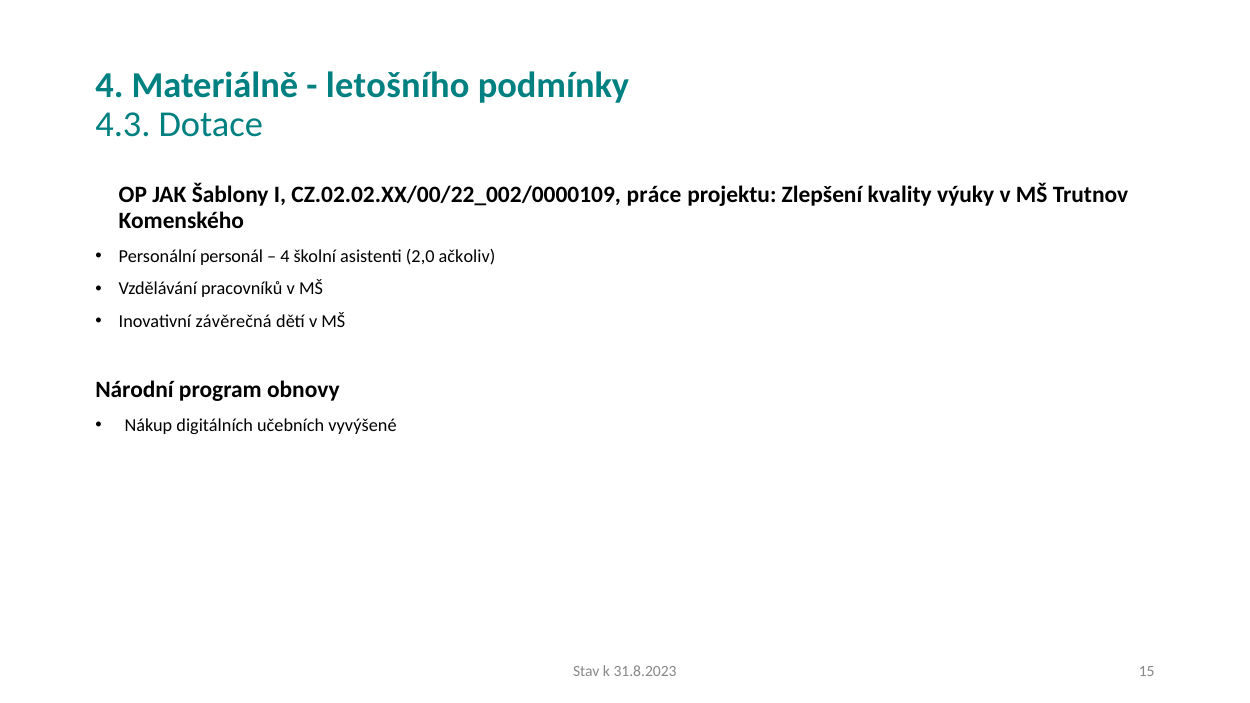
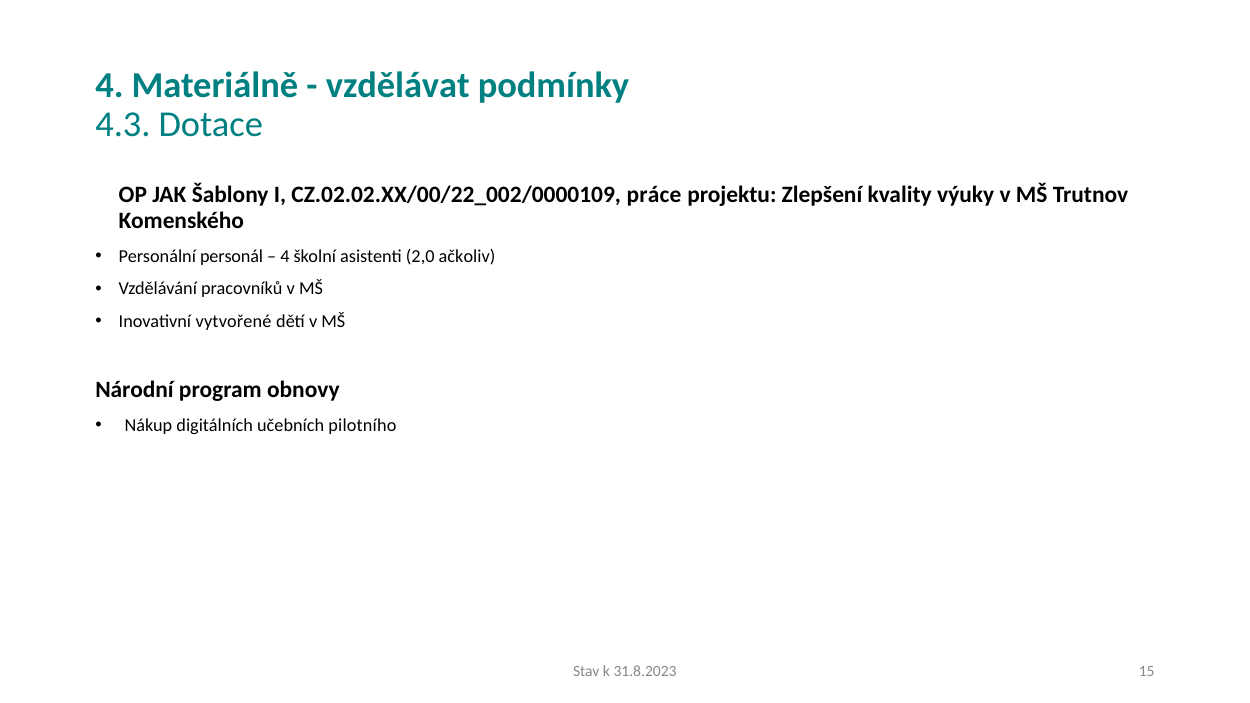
letošního: letošního -> vzdělávat (398, 85)
závěrečná: závěrečná -> vytvořené (234, 322)
vyvýšené: vyvýšené -> pilotního (362, 425)
